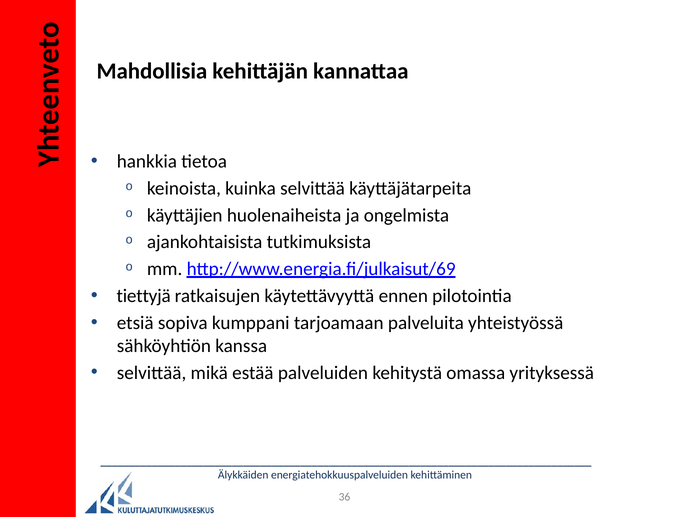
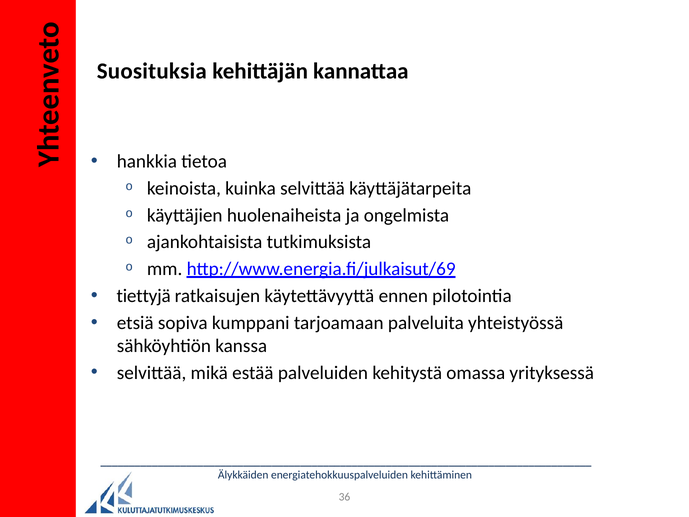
Mahdollisia: Mahdollisia -> Suosituksia (152, 71)
